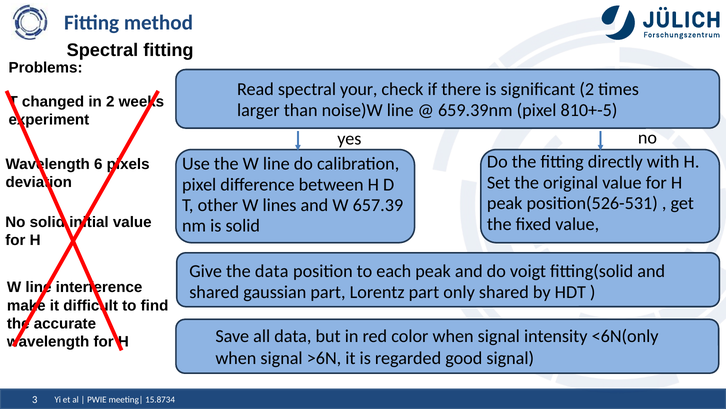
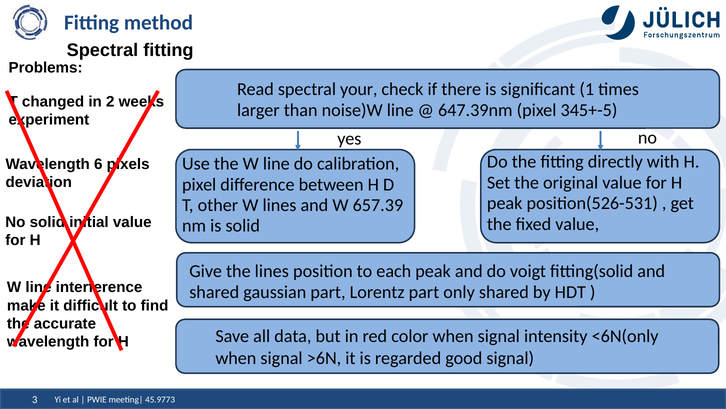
significant 2: 2 -> 1 (587, 89)
659.39nm: 659.39nm -> 647.39nm (475, 110)
810+-5: 810+-5 -> 345+-5 (589, 110)
the data: data -> lines (272, 271)
15.8734: 15.8734 -> 45.9773 (160, 399)
